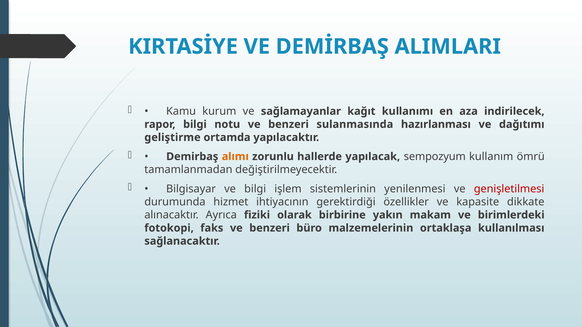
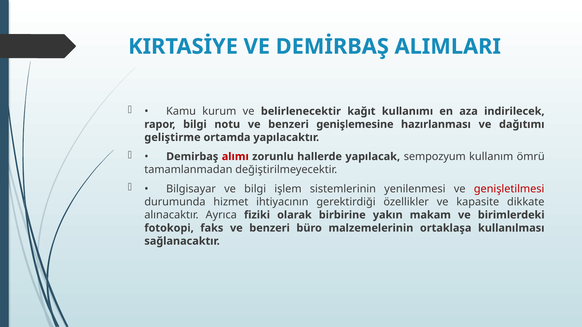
sağlamayanlar: sağlamayanlar -> belirlenecektir (301, 111)
sulanmasında: sulanmasında -> genişlemesine (355, 124)
alımı colour: orange -> red (235, 157)
